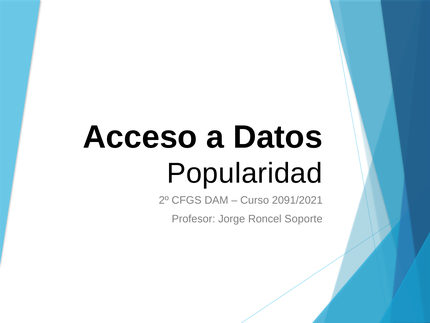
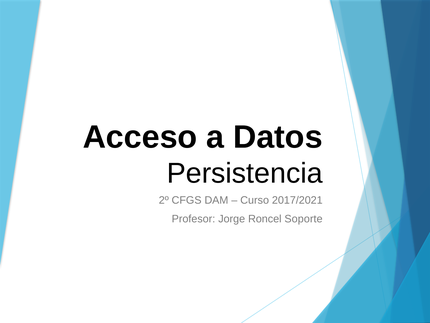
Popularidad: Popularidad -> Persistencia (245, 173)
2091/2021: 2091/2021 -> 2017/2021 (297, 200)
